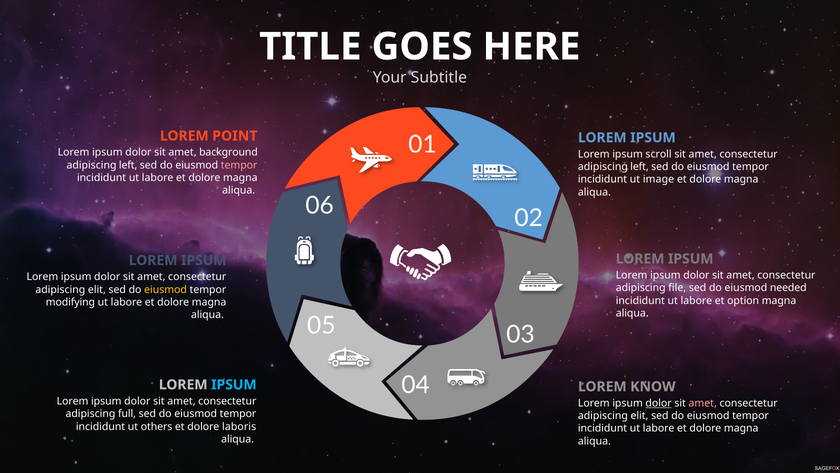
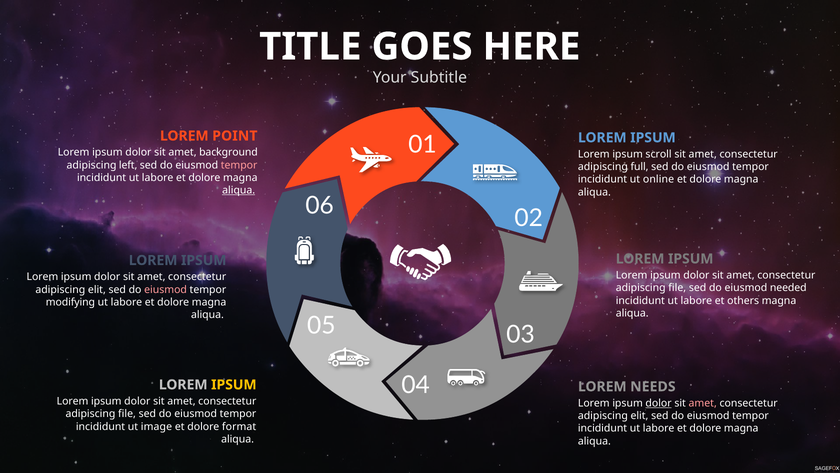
left: left -> full (639, 167)
image: image -> online (659, 179)
aliqua underline: none -> present (239, 190)
eiusmod colour: yellow -> pink (166, 289)
option: option -> others (743, 300)
IPSUM colour: light blue -> yellow (234, 384)
KNOW: KNOW -> NEEDS (653, 386)
full: full -> file (127, 413)
others: others -> image (156, 426)
laboris: laboris -> format (239, 426)
